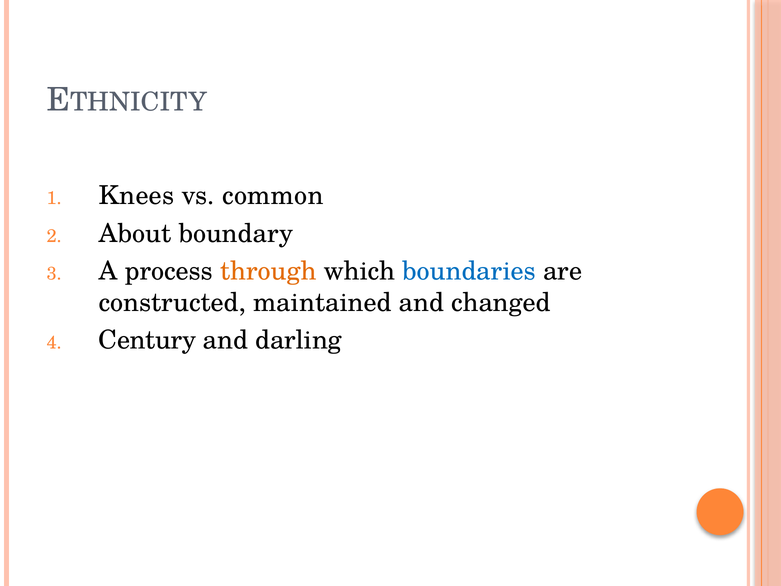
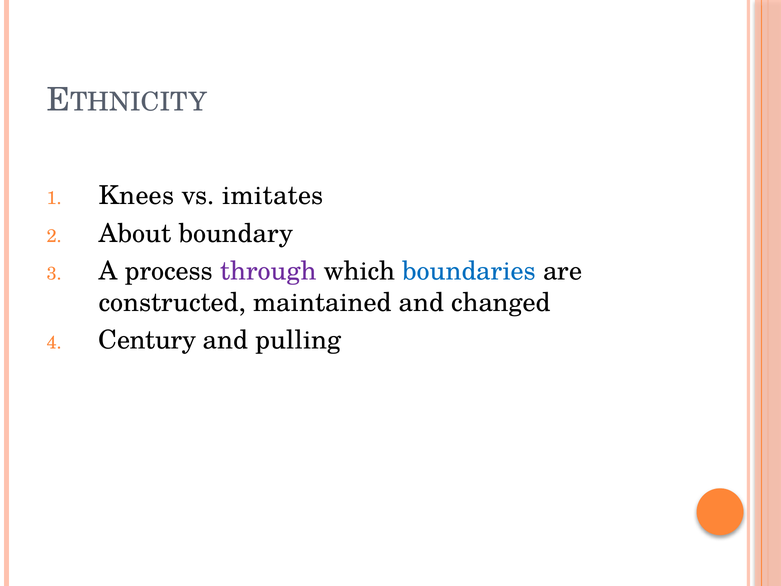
common: common -> imitates (273, 196)
through colour: orange -> purple (268, 271)
darling: darling -> pulling (298, 340)
